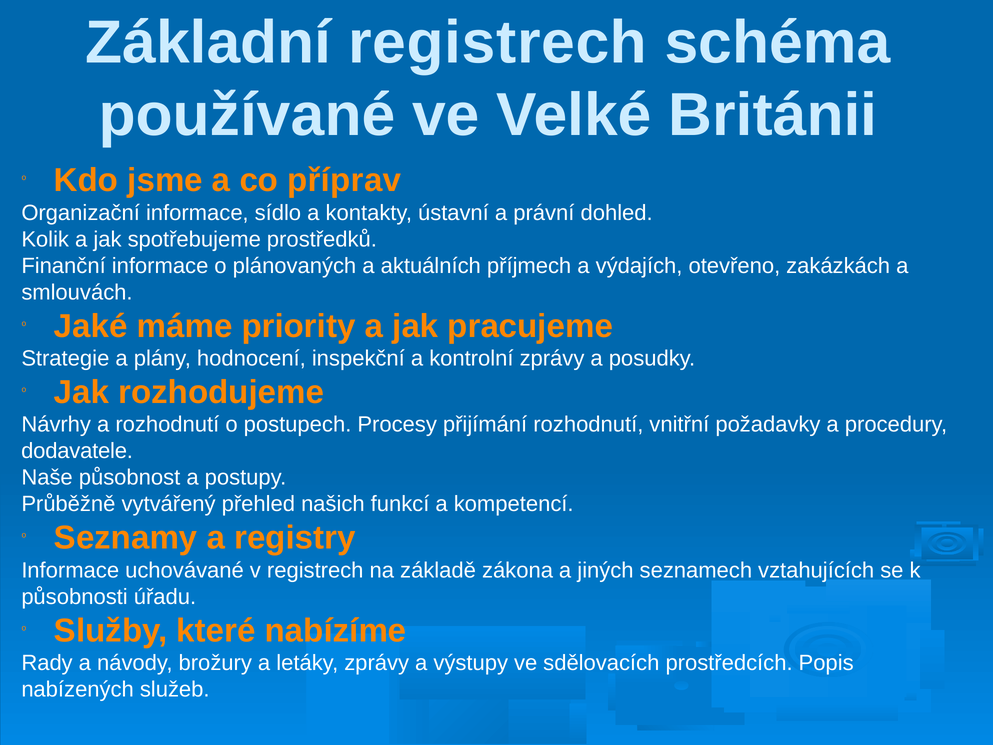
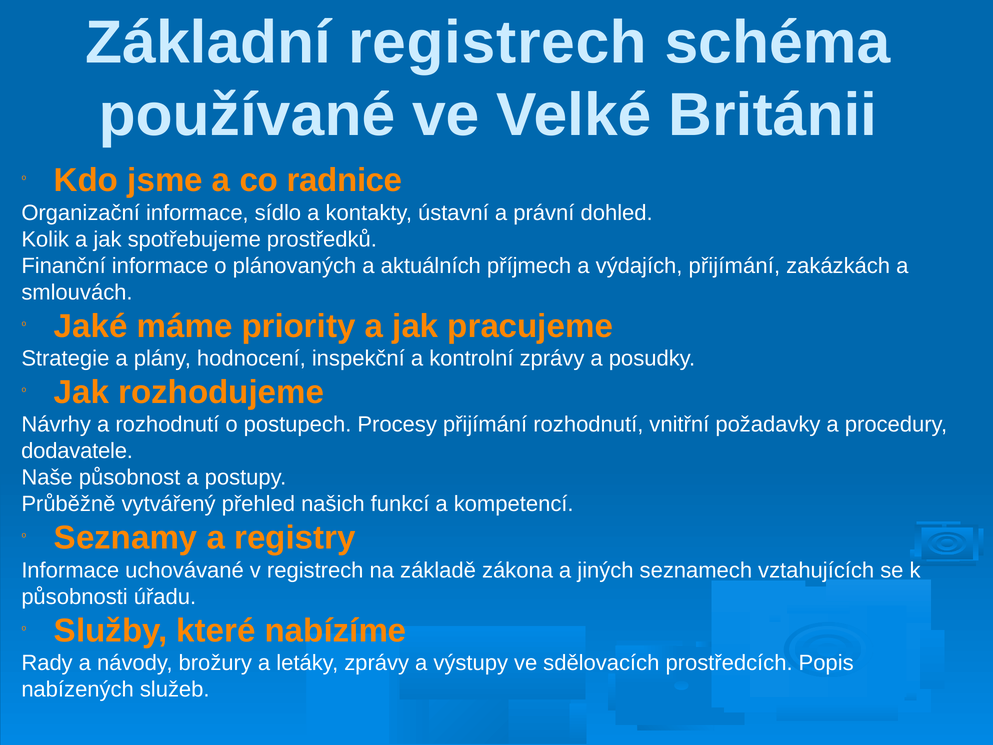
příprav: příprav -> radnice (345, 180)
výdajích otevřeno: otevřeno -> přijímání (734, 266)
